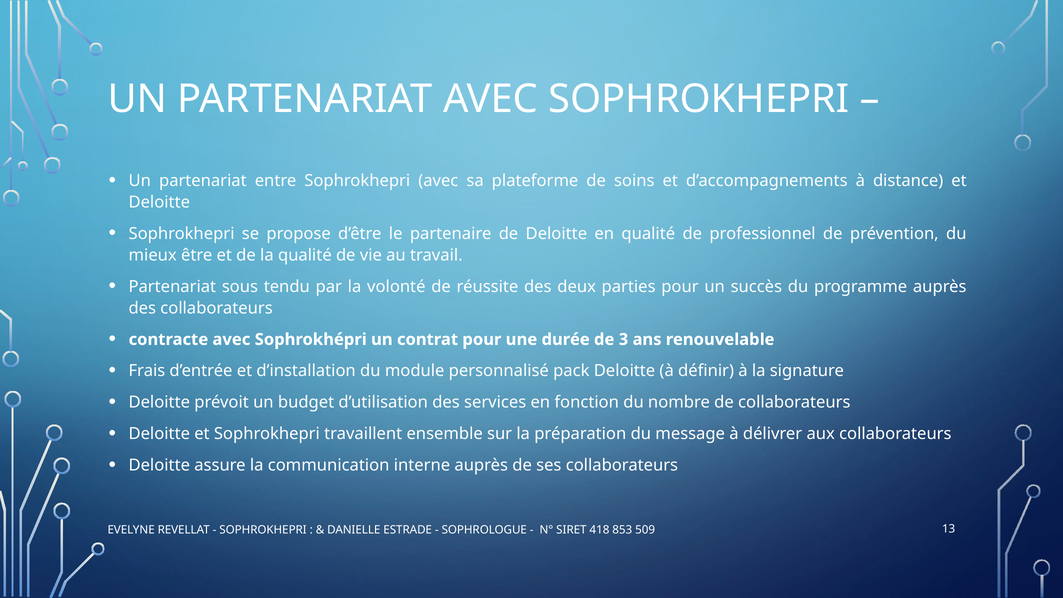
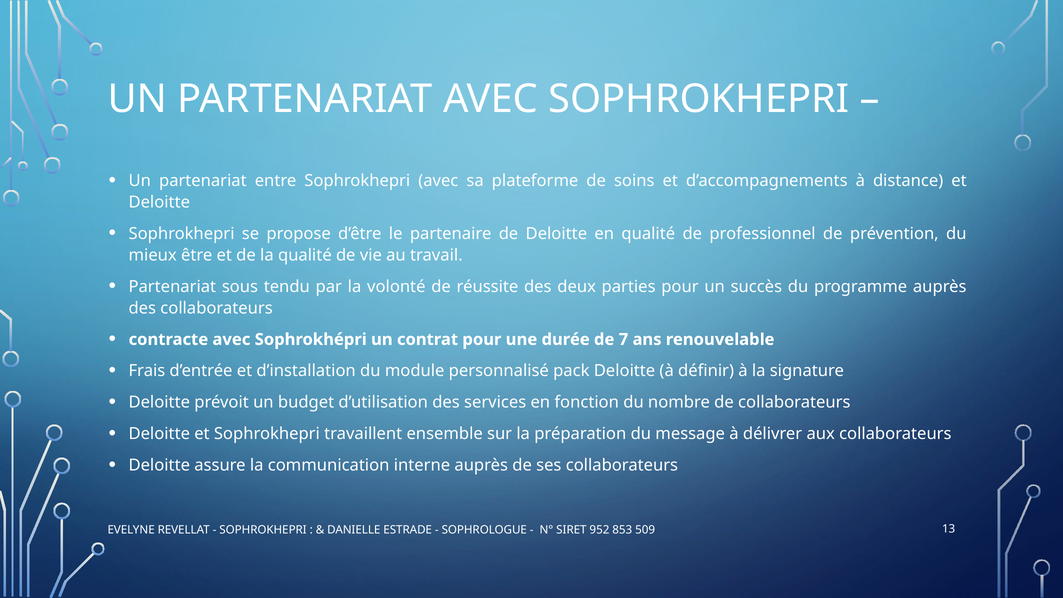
3: 3 -> 7 (623, 339)
418: 418 -> 952 (599, 530)
